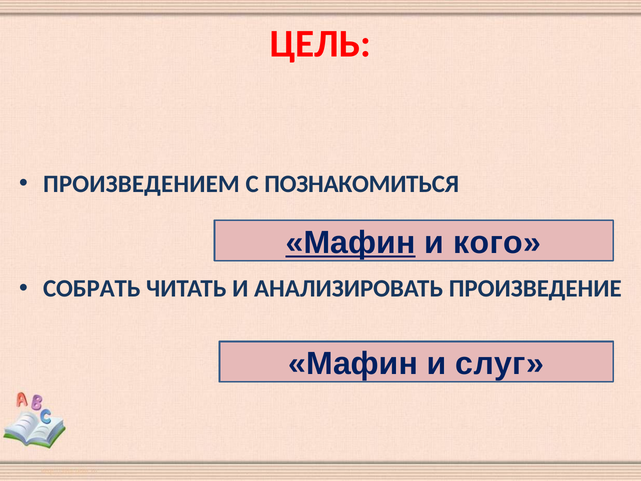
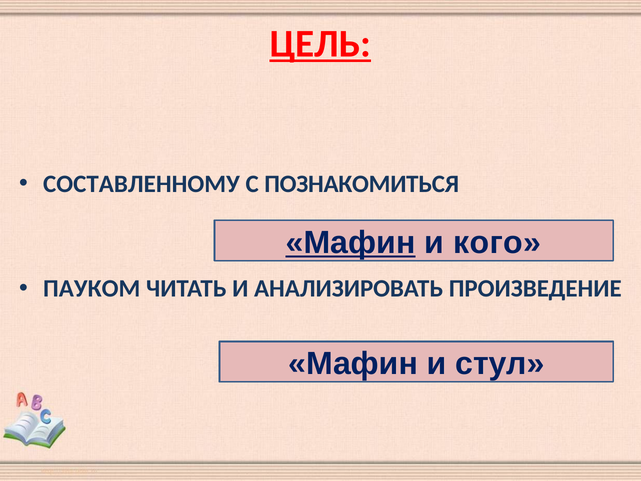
ЦЕЛЬ underline: none -> present (320, 44)
ПРОИЗВЕДЕНИЕМ: ПРОИЗВЕДЕНИЕМ -> СОСТАВЛЕННОМУ (141, 184)
СОБРАТЬ: СОБРАТЬ -> ПАУКОМ (92, 289)
слуг: слуг -> стул (500, 364)
